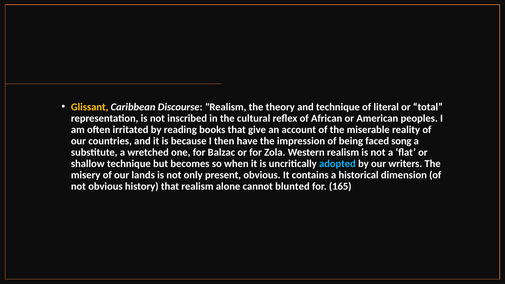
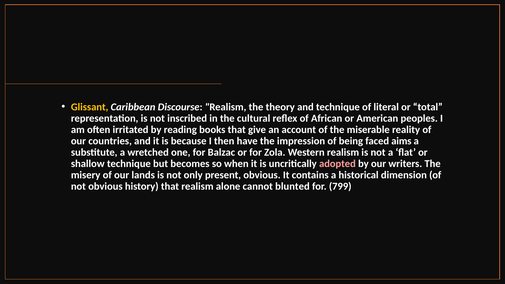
song: song -> aims (401, 141)
adopted colour: light blue -> pink (337, 164)
165: 165 -> 799 (340, 187)
